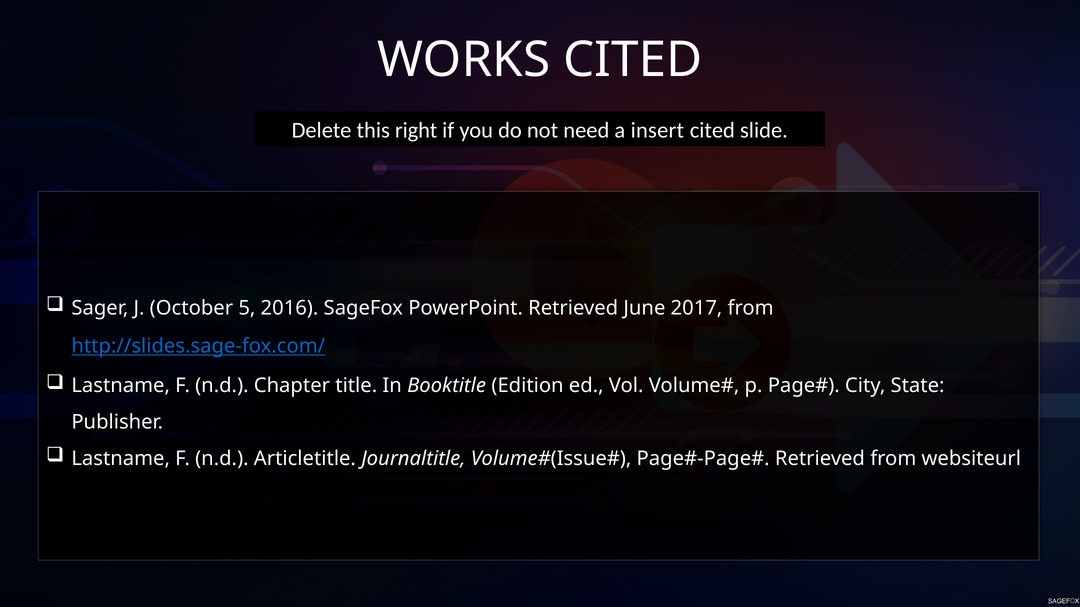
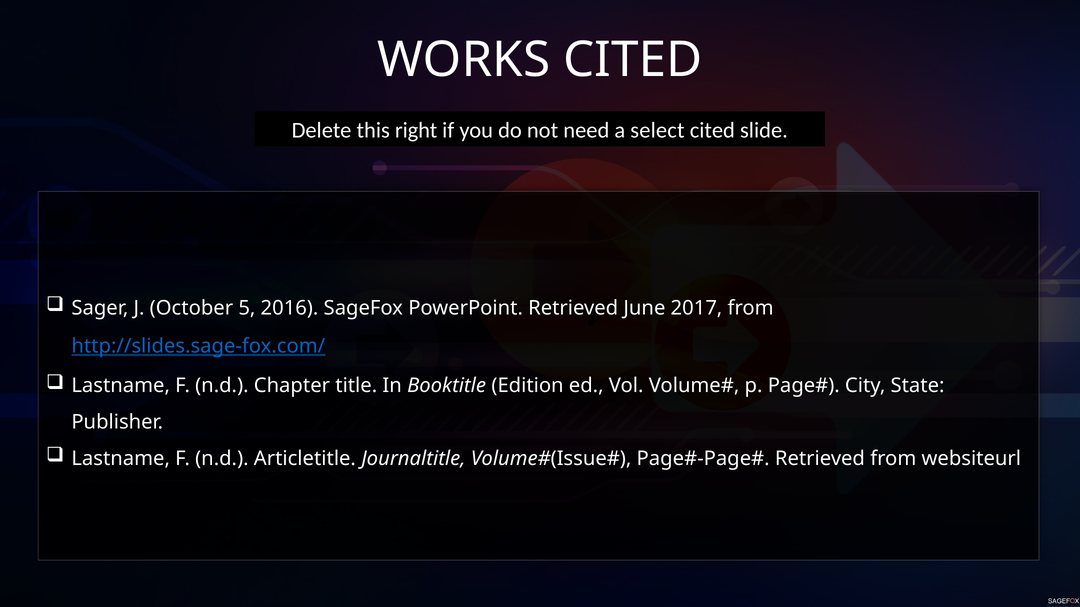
insert: insert -> select (657, 131)
